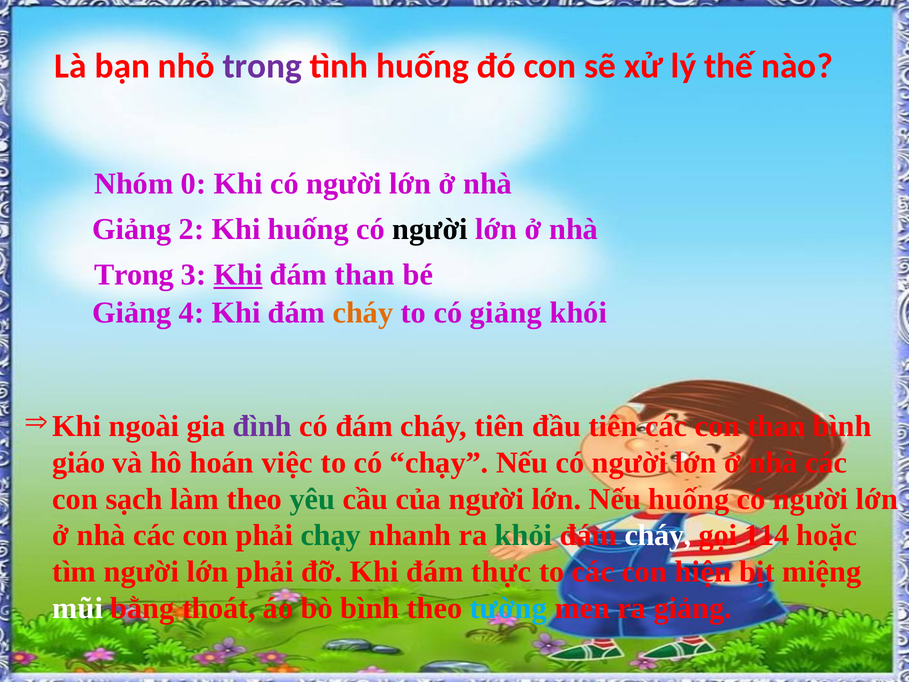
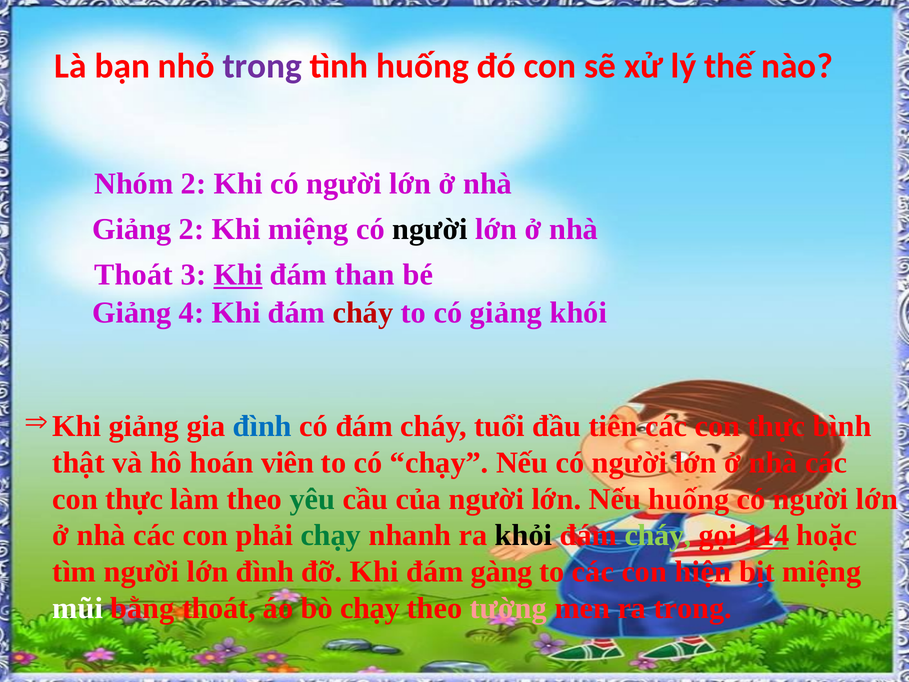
Nhóm 0: 0 -> 2 (194, 184)
Khi huống: huống -> miệng (308, 229)
Trong: Trong -> Thoát (134, 275)
cháy colour: orange -> red (363, 313)
ngoài: ngoài -> giảng (144, 426)
đình colour: purple -> blue (262, 426)
cháy tiên: tiên -> tuổi (500, 426)
tiên các con than: than -> thực (777, 426)
giáo: giáo -> thật (79, 463)
việc: việc -> viên (287, 463)
sạch: sạch -> thực (134, 499)
khỏi colour: green -> black (524, 535)
cháy colour: white -> light green (658, 535)
114 underline: none -> present (767, 535)
lớn phải: phải -> đình (265, 572)
thực: thực -> gàng (502, 572)
bò bình: bình -> chạy (370, 608)
tường colour: light blue -> pink (508, 608)
ra giảng: giảng -> trong (693, 608)
